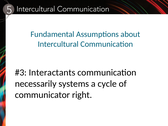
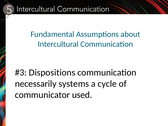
Interactants: Interactants -> Dispositions (52, 73)
right: right -> used (82, 95)
